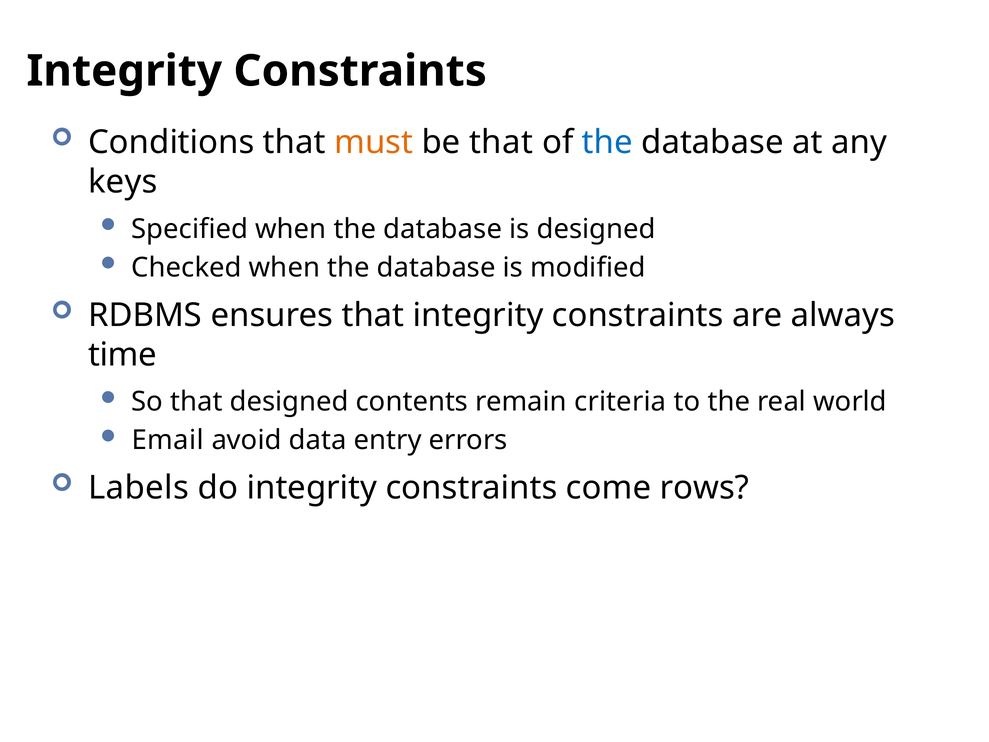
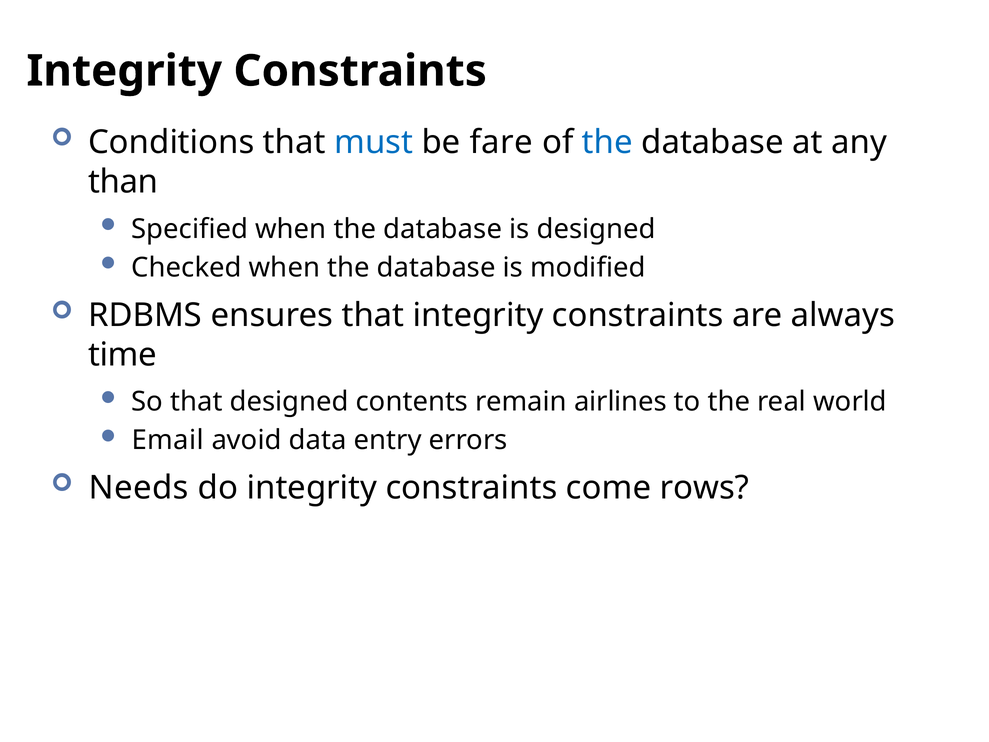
must colour: orange -> blue (374, 142)
be that: that -> fare (501, 142)
keys: keys -> than (123, 182)
criteria: criteria -> airlines (620, 402)
Labels: Labels -> Needs (139, 488)
